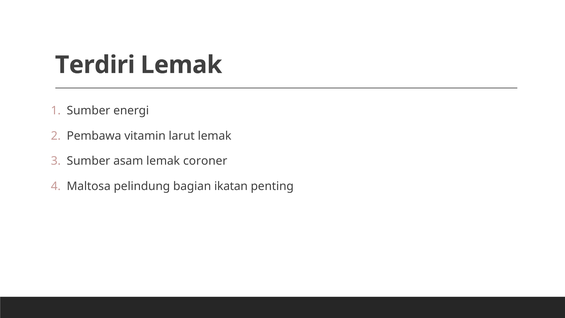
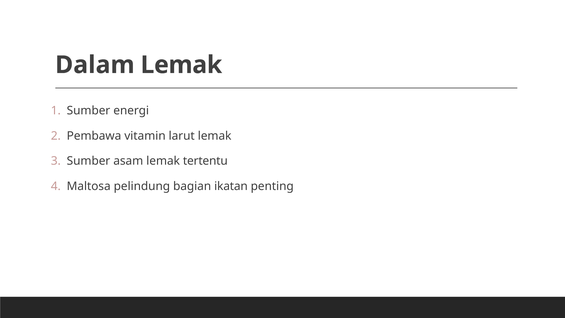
Terdiri: Terdiri -> Dalam (95, 65)
coroner: coroner -> tertentu (205, 161)
